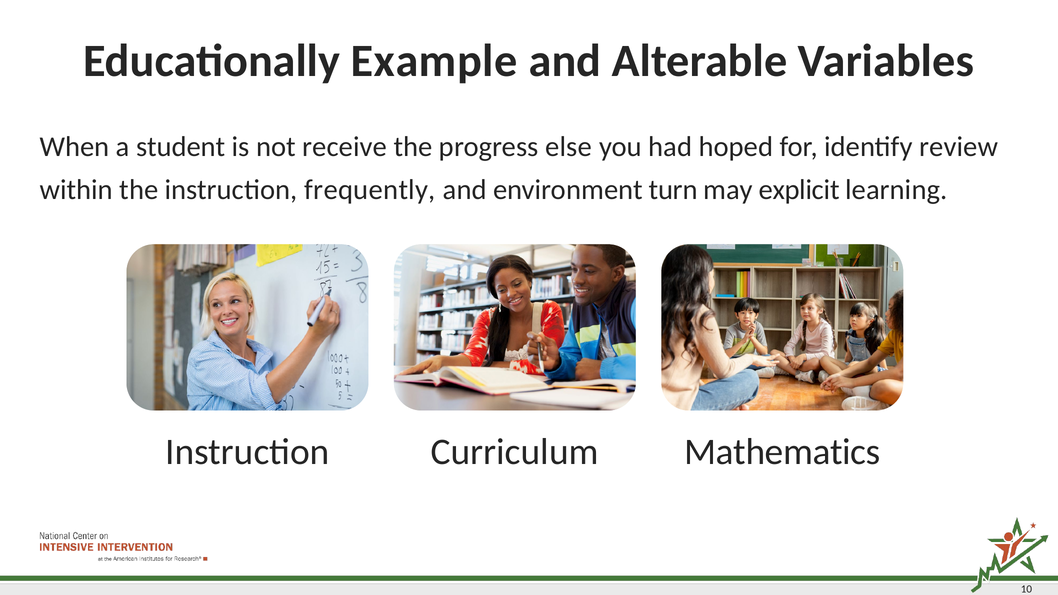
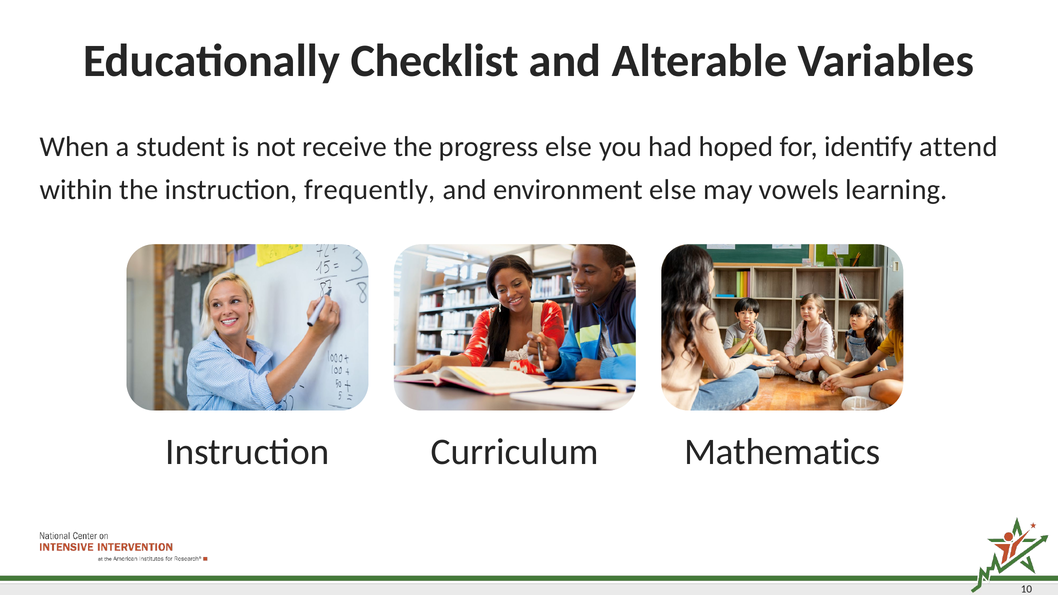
Example: Example -> Checklist (435, 61)
review: review -> attend (959, 147)
environment turn: turn -> else (673, 190)
explicit: explicit -> vowels (799, 190)
